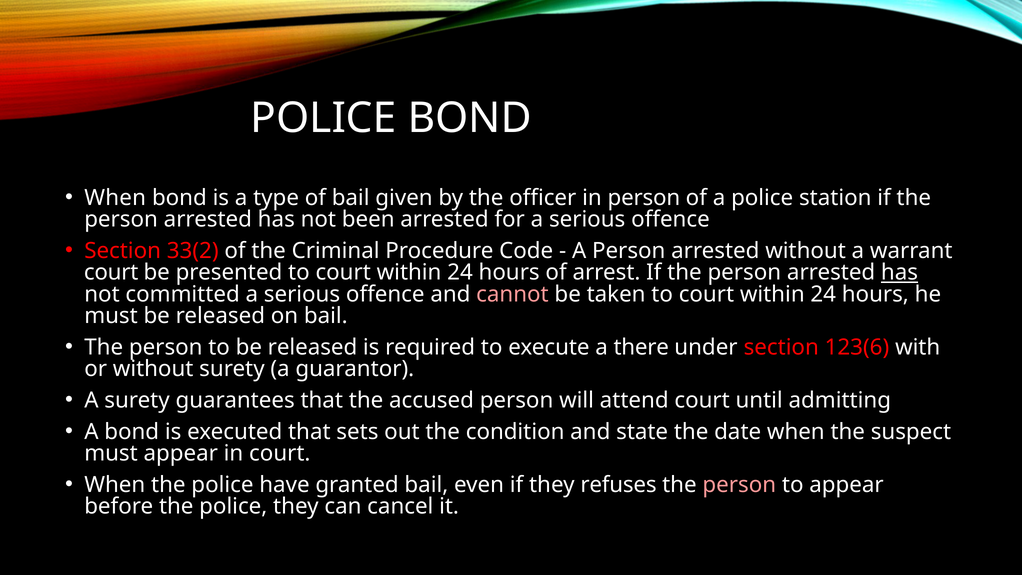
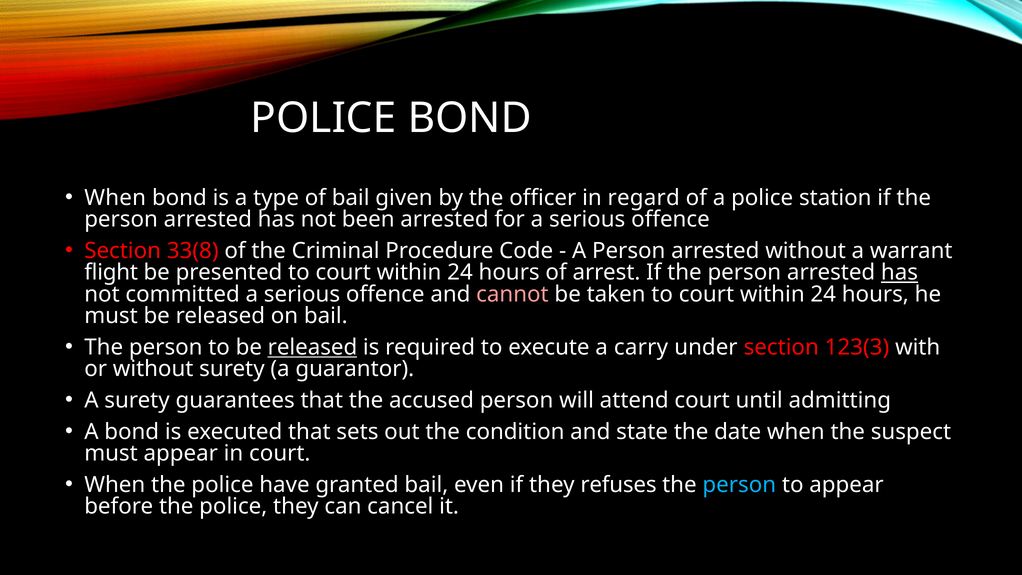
in person: person -> regard (644, 198)
33(2: 33(2 -> 33(8 (193, 251)
court: court -> flight (111, 273)
released underline: none -> present (313, 347)
there: there -> carry (641, 347)
123(6: 123(6 -> 123(3 (857, 347)
person colour: pink -> light blue (739, 485)
